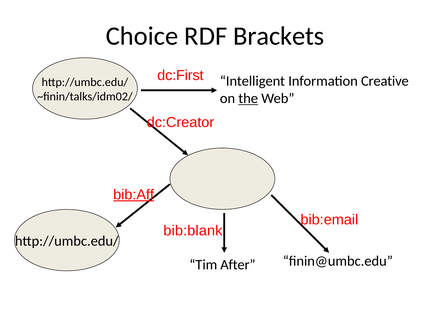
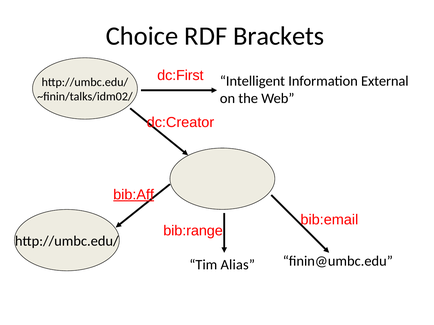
Creative: Creative -> External (385, 81)
the underline: present -> none (248, 99)
bib:blank: bib:blank -> bib:range (193, 231)
After: After -> Alias (238, 265)
